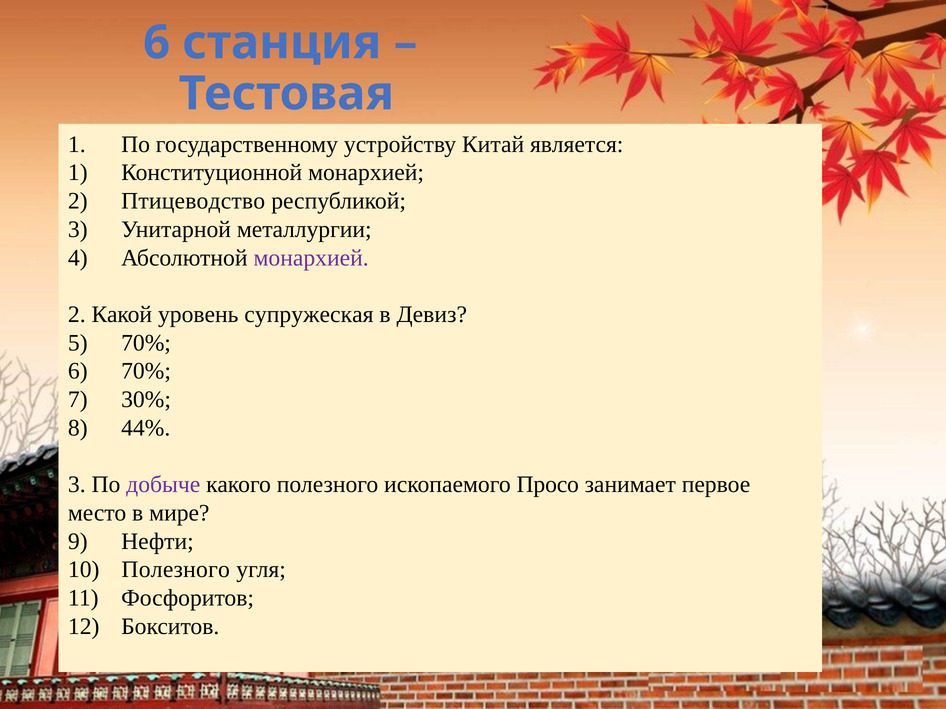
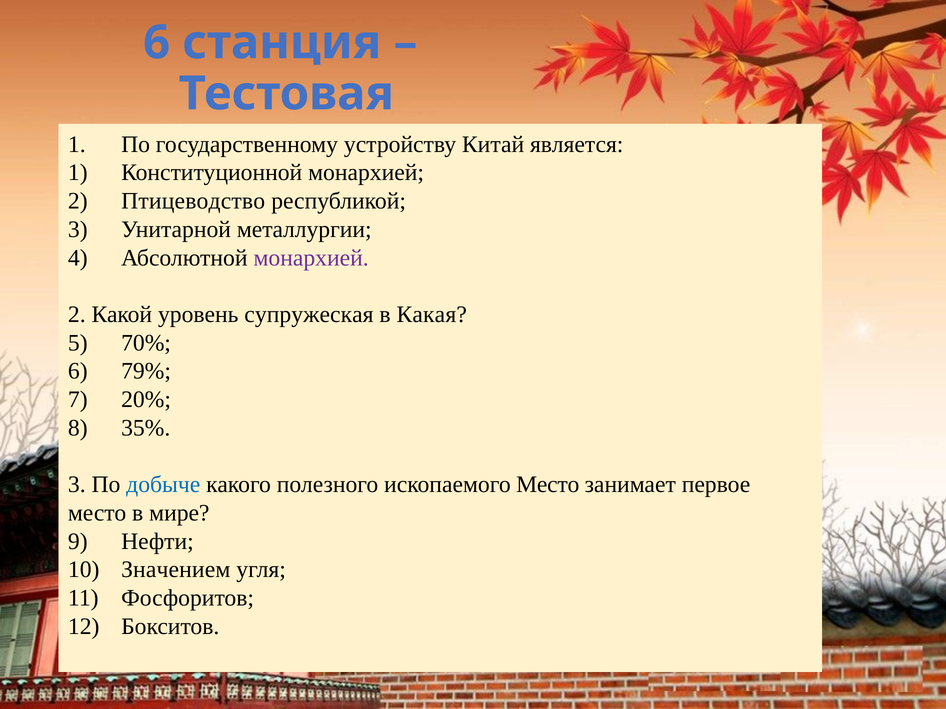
Девиз: Девиз -> Какая (432, 315)
6 70%: 70% -> 79% (146, 371)
30%: 30% -> 20% (146, 400)
44%: 44% -> 35% (146, 428)
добыче colour: purple -> blue (163, 485)
ископаемого Просо: Просо -> Место (548, 485)
Полезного: Полезного -> Значением (176, 570)
